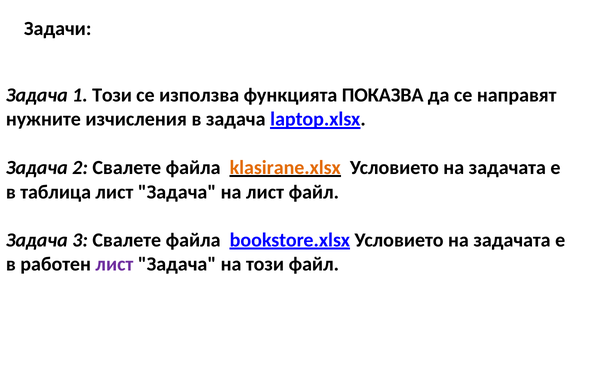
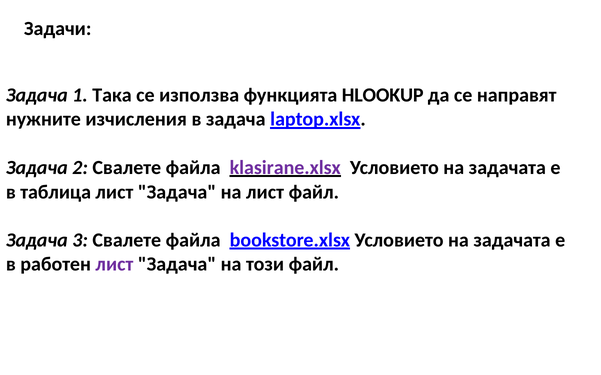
1 Този: Този -> Така (112, 95)
ПОКАЗВА: ПОКАЗВА -> HLOOKUP (383, 95)
klasirane.xlsx colour: orange -> purple (285, 168)
